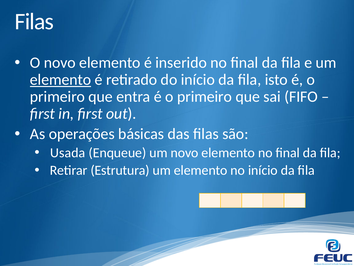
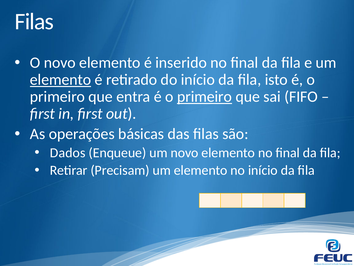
primeiro underline: none -> present (205, 97)
Usada: Usada -> Dados (68, 152)
Estrutura: Estrutura -> Precisam (120, 170)
